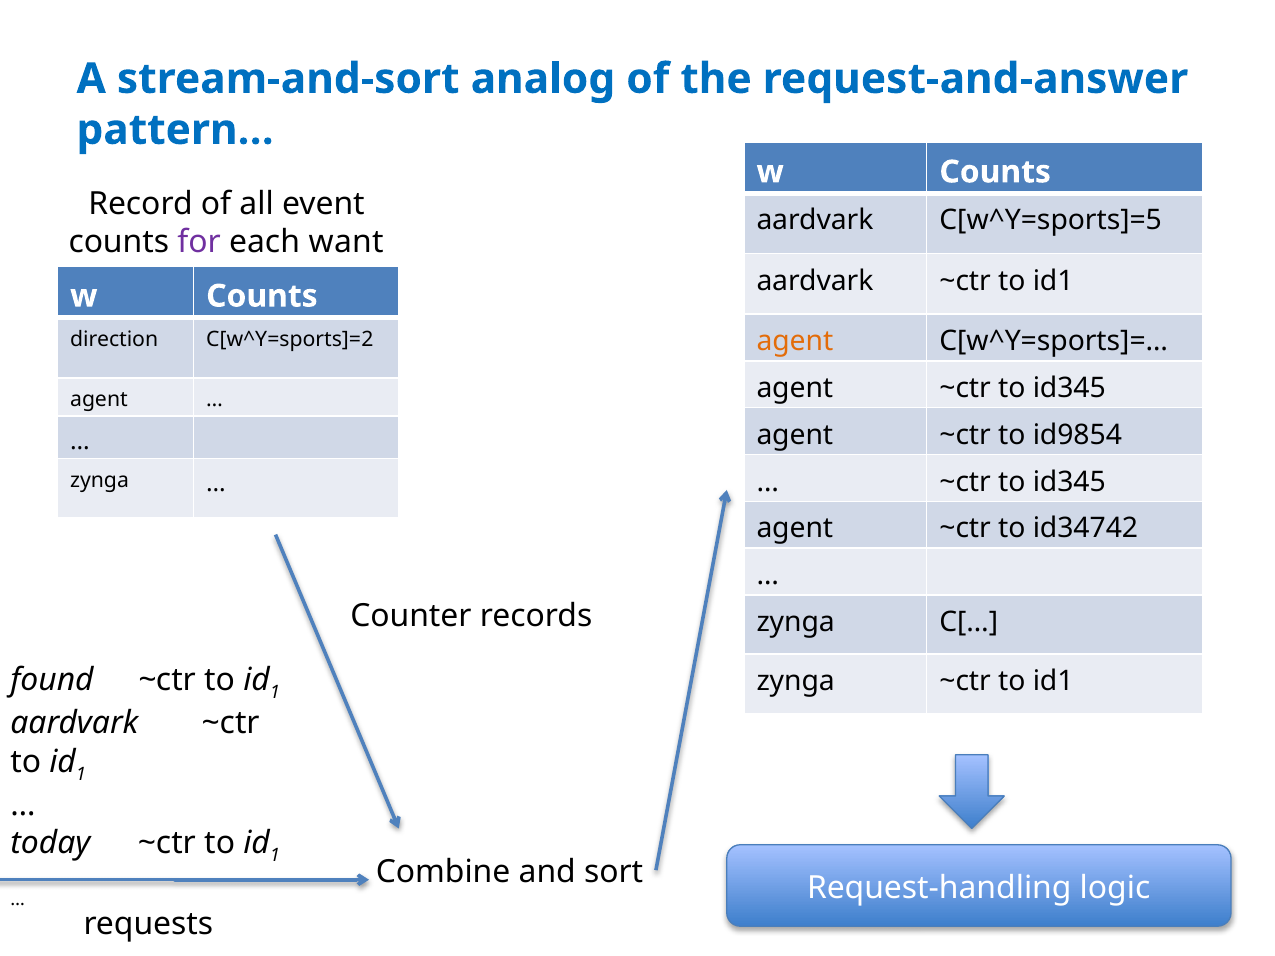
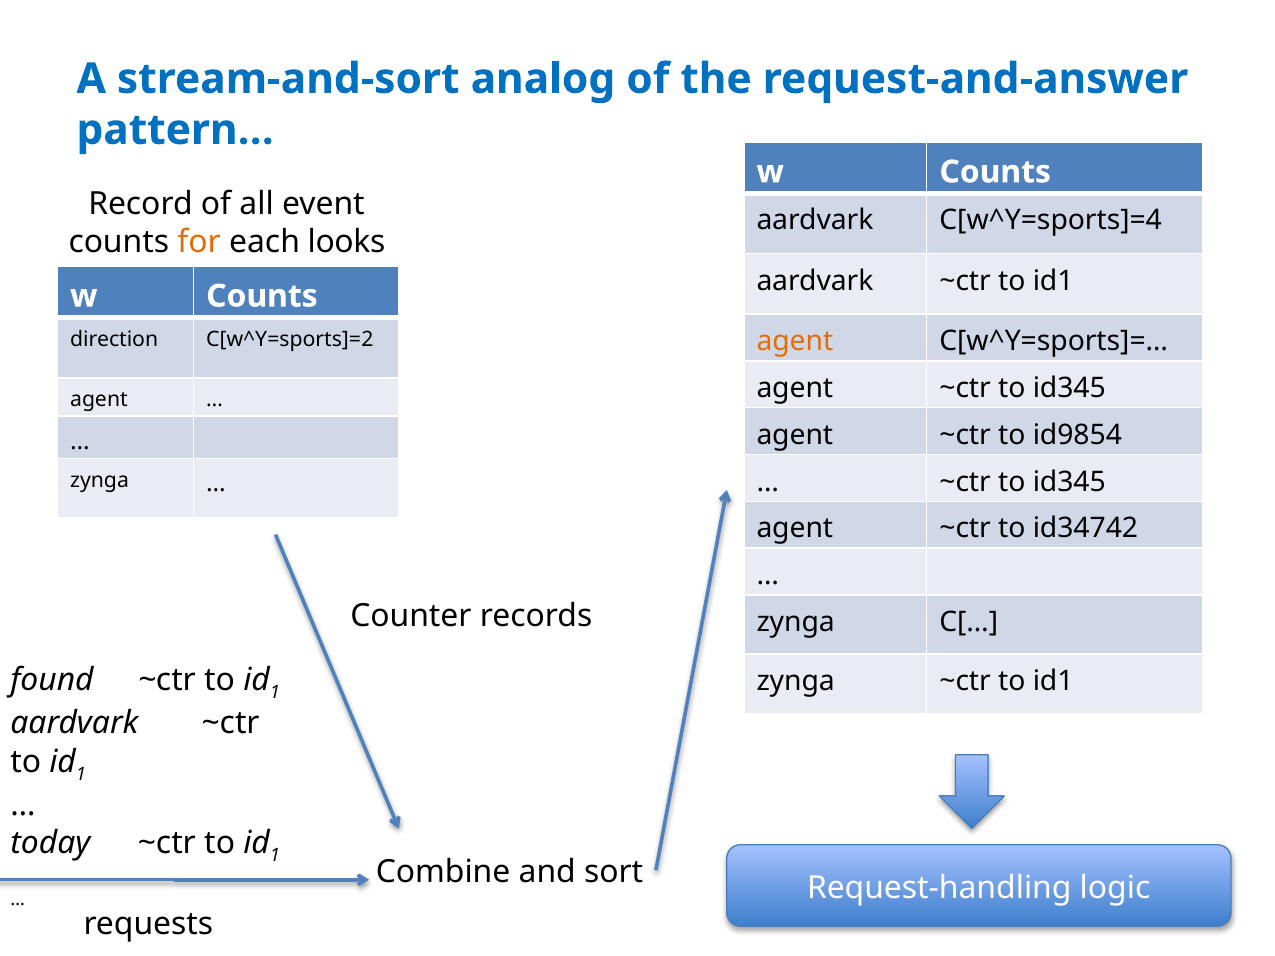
C[w^Y=sports]=5: C[w^Y=sports]=5 -> C[w^Y=sports]=4 (1051, 220)
for colour: purple -> orange (199, 242)
want: want -> looks (347, 242)
